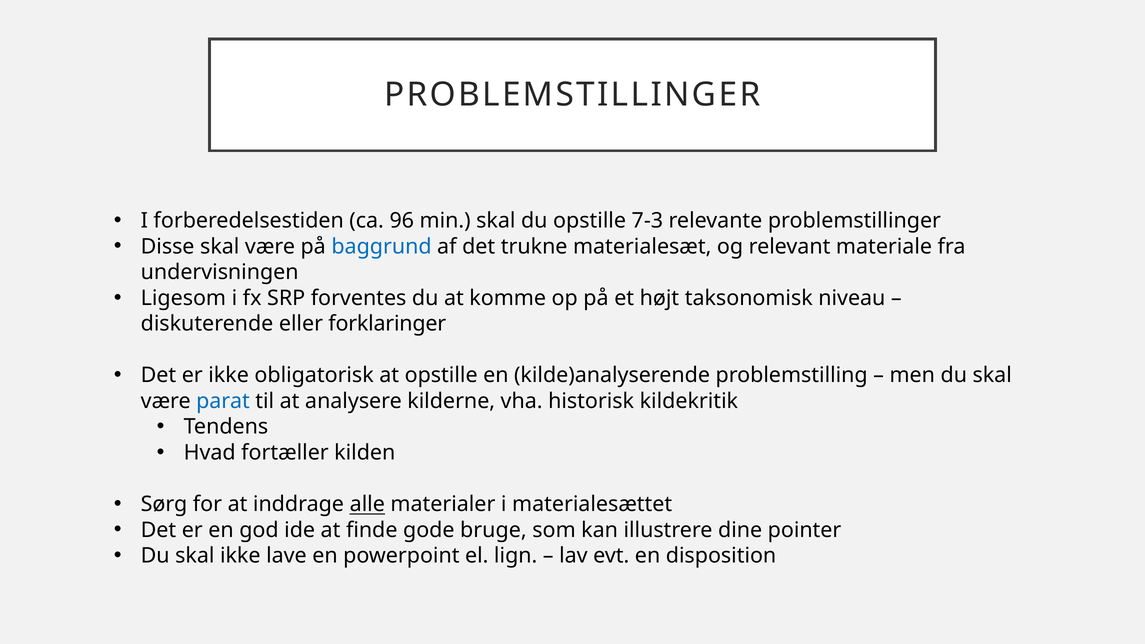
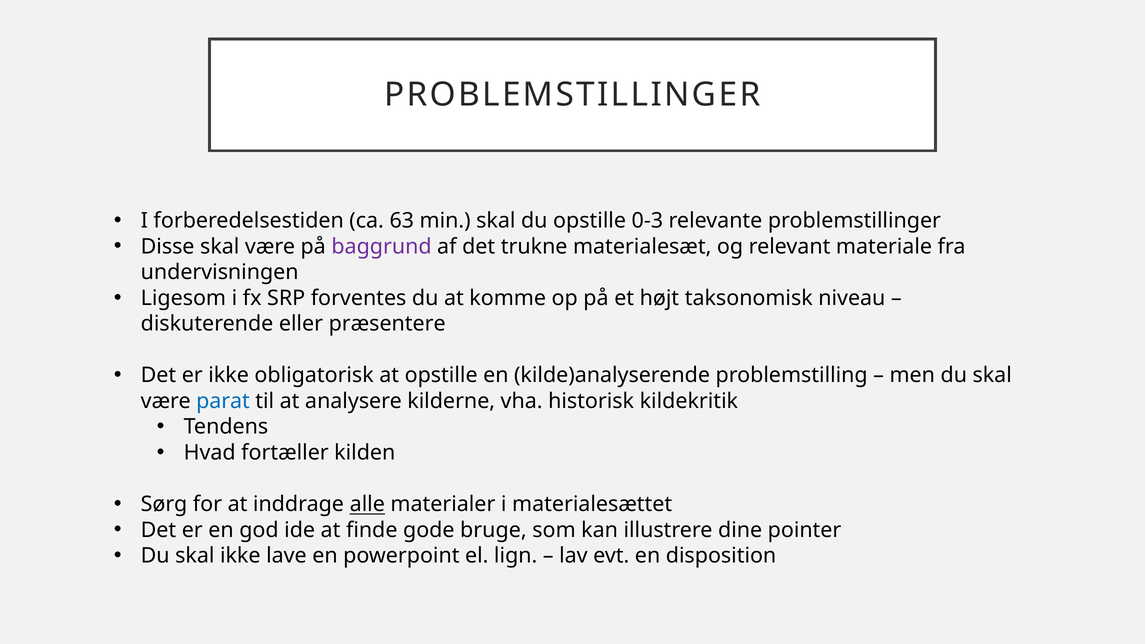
96: 96 -> 63 (402, 221)
7-3: 7-3 -> 0-3 (647, 221)
baggrund colour: blue -> purple (382, 247)
forklaringer: forklaringer -> præsentere (387, 324)
